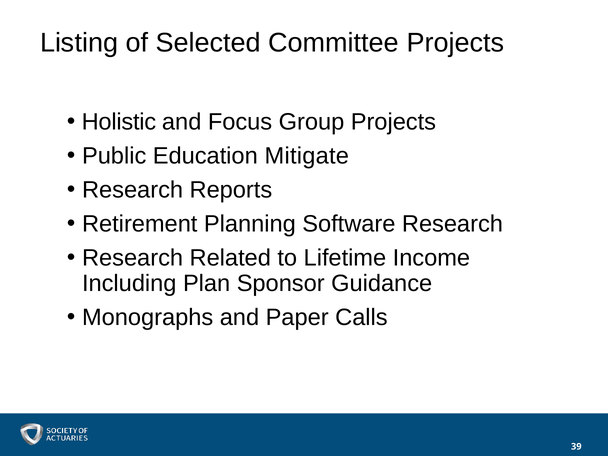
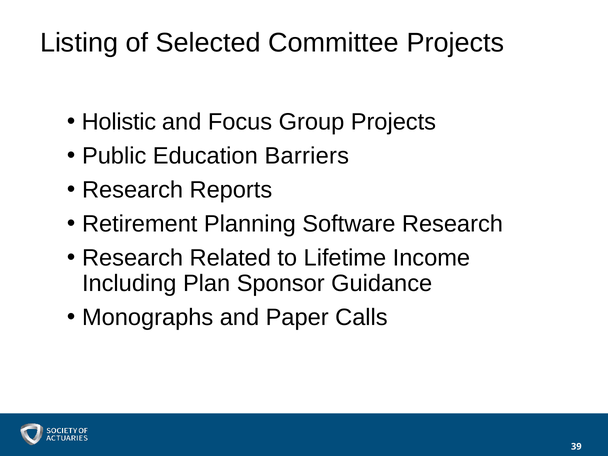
Mitigate: Mitigate -> Barriers (307, 156)
